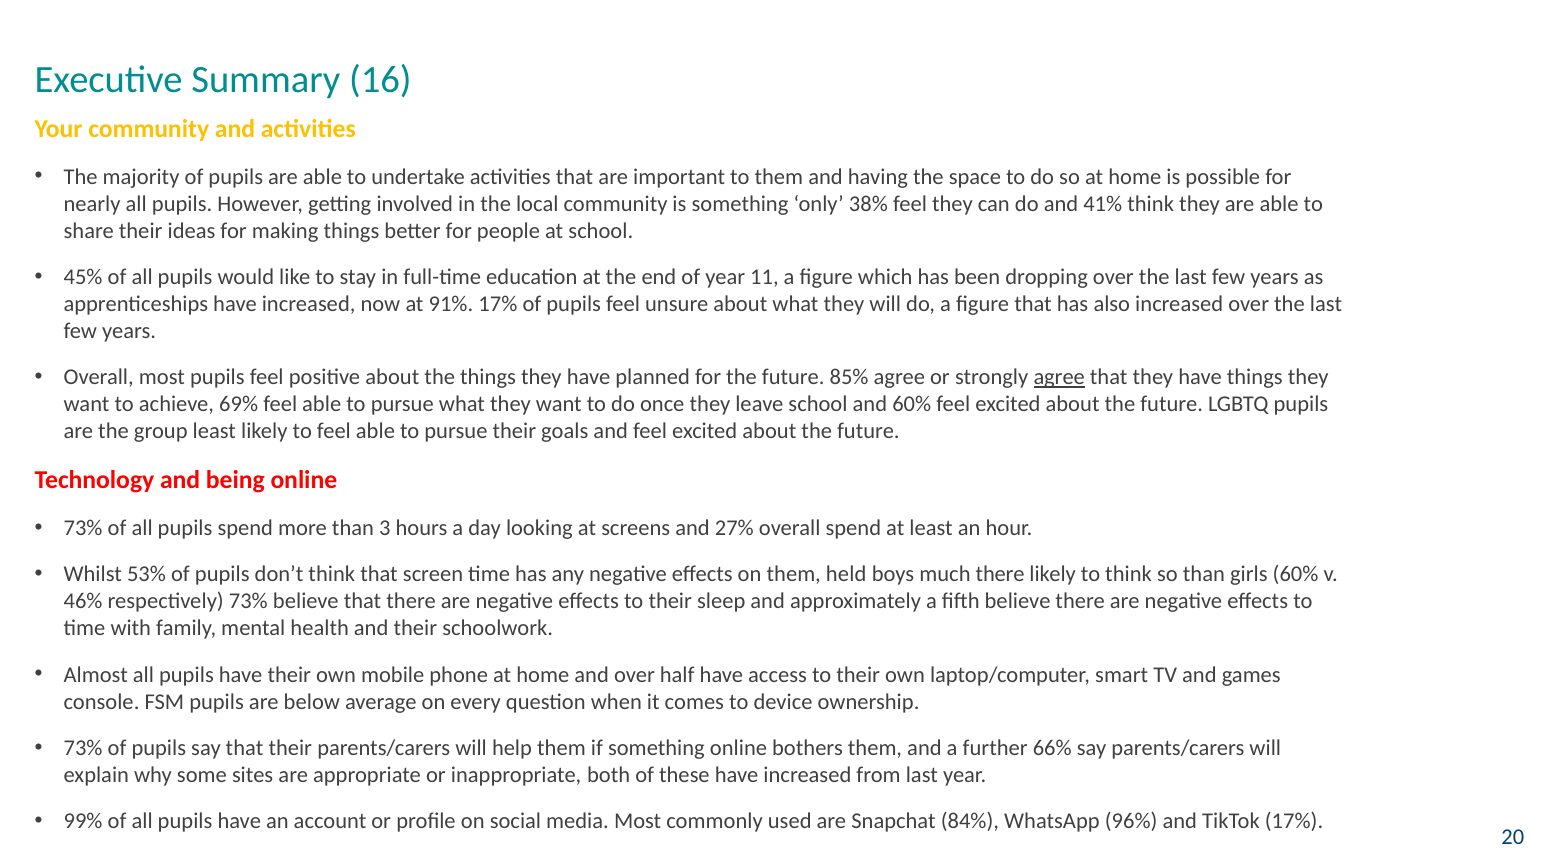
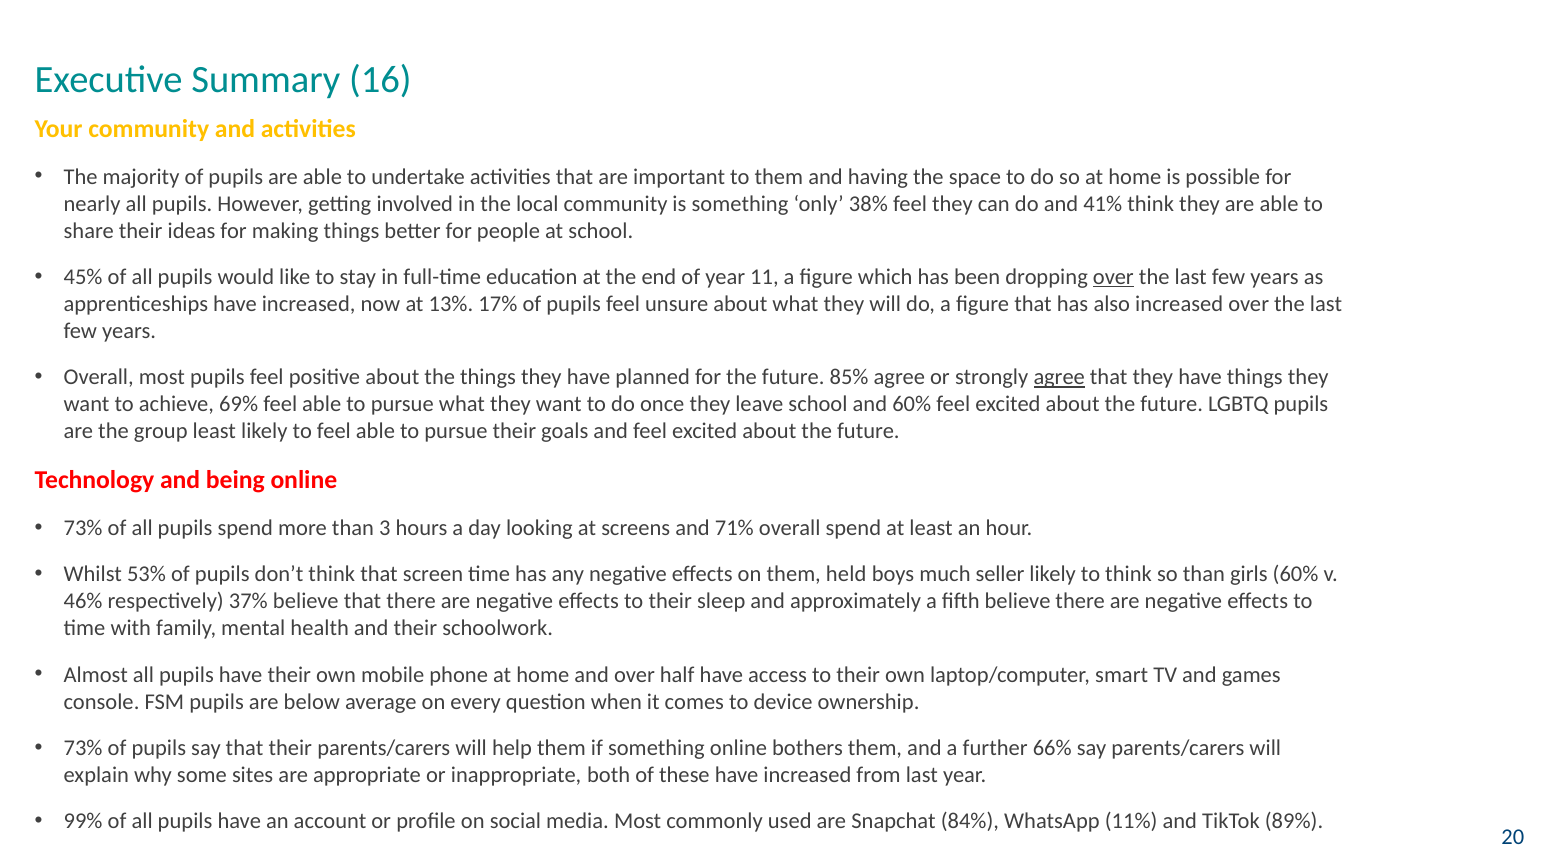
over underline: none -> present (1113, 277)
91%: 91% -> 13% (451, 304)
27%: 27% -> 71% (734, 528)
much there: there -> seller (1000, 574)
respectively 73%: 73% -> 37% (248, 601)
96%: 96% -> 11% (1131, 821)
TikTok 17%: 17% -> 89% (1294, 821)
